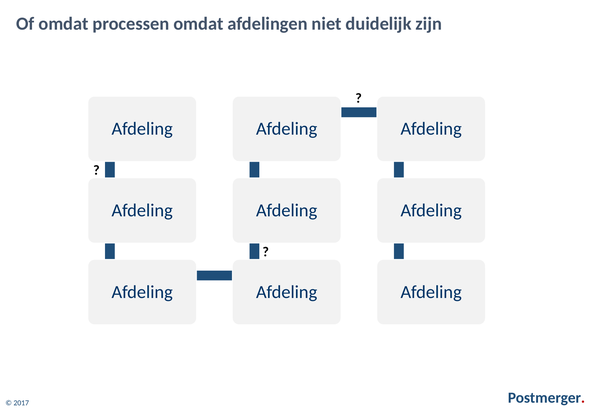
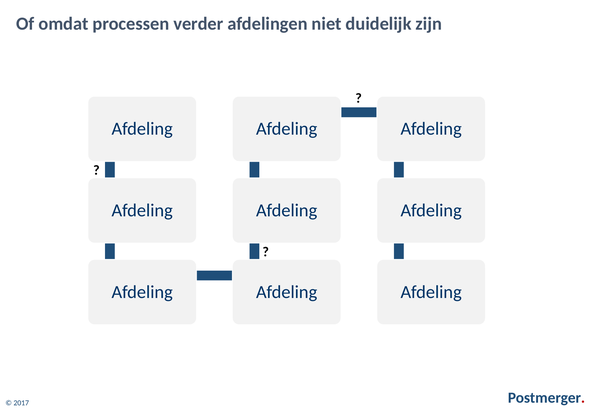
processen omdat: omdat -> verder (198, 24)
